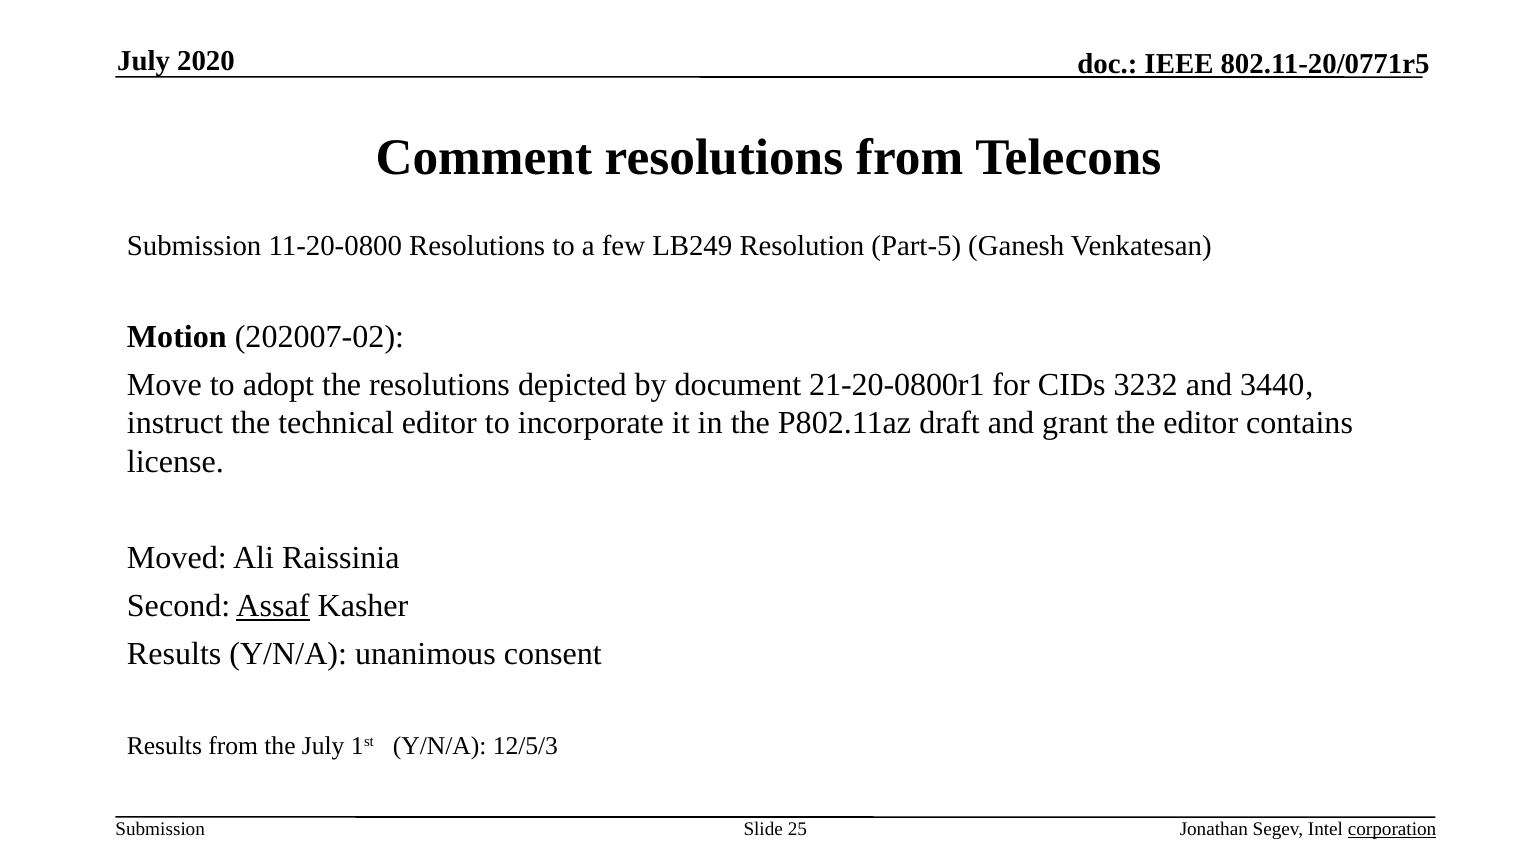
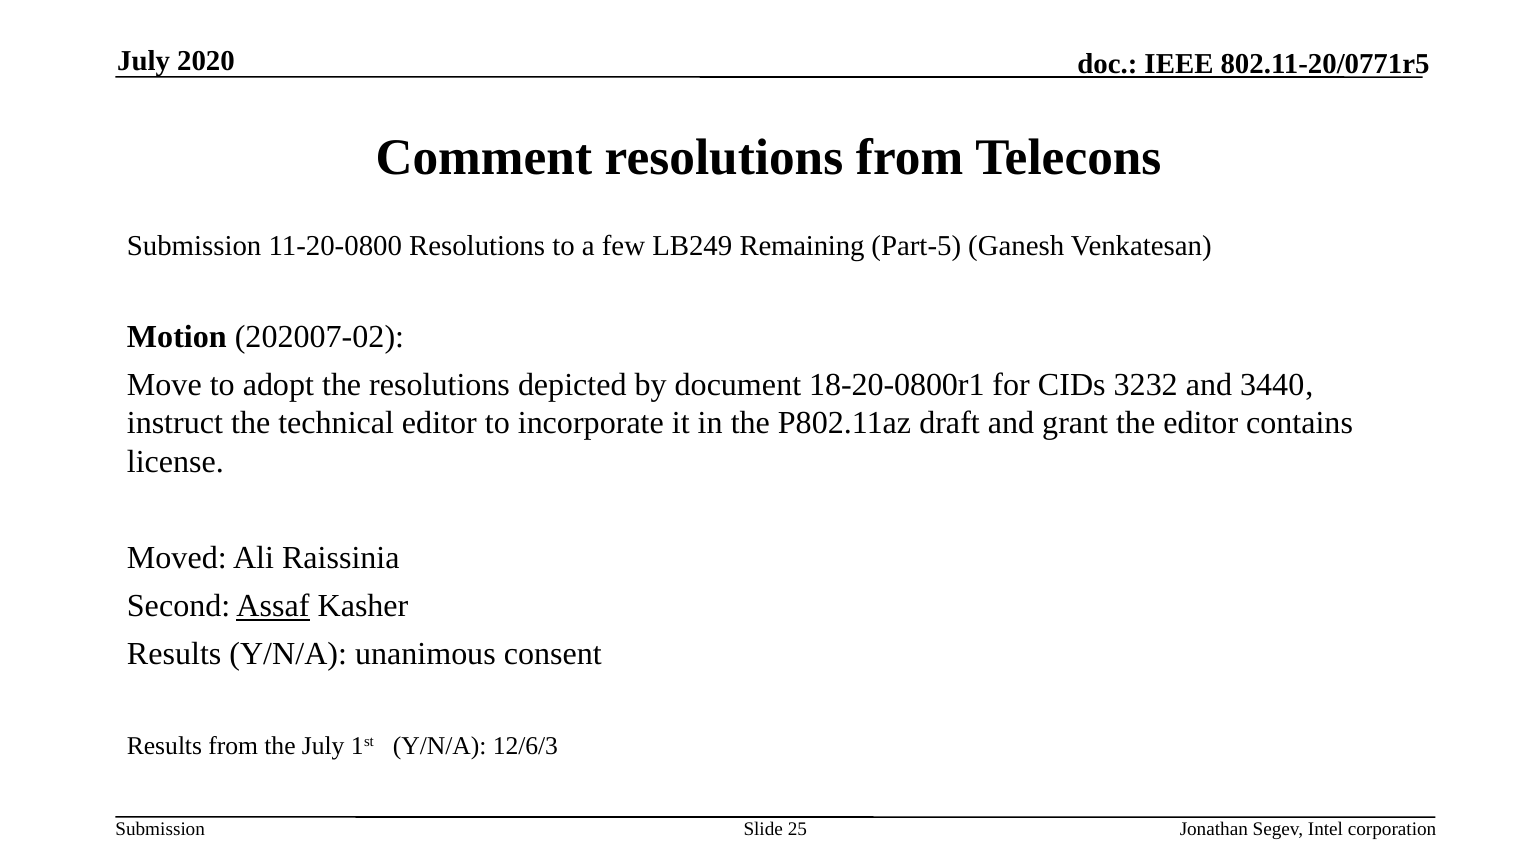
Resolution: Resolution -> Remaining (802, 246)
21-20-0800r1: 21-20-0800r1 -> 18-20-0800r1 (897, 385)
12/5/3: 12/5/3 -> 12/6/3 (525, 746)
corporation underline: present -> none (1392, 830)
